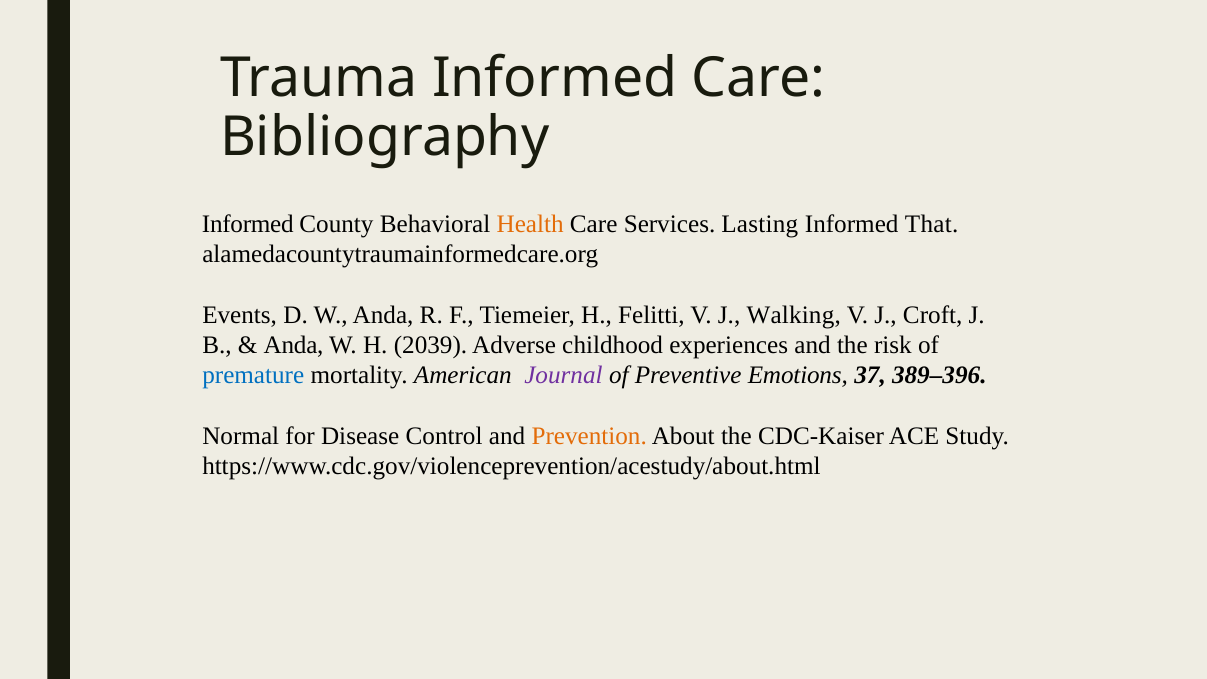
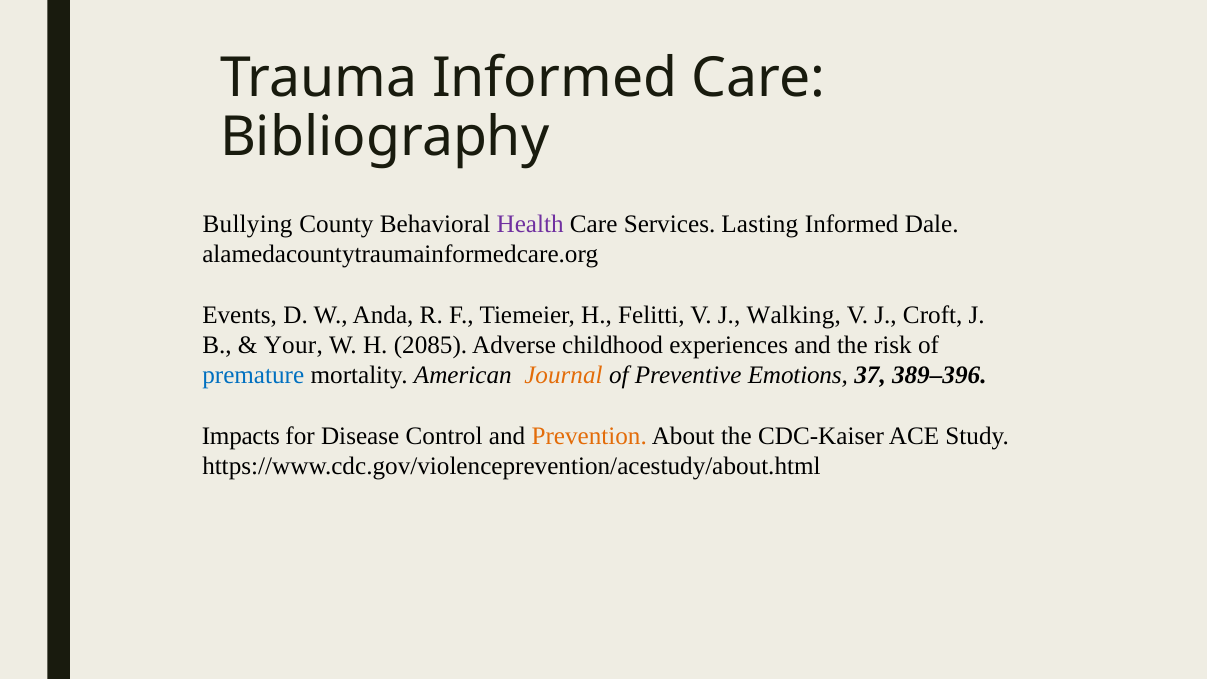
Informed: Informed -> Bullying (248, 224)
Health colour: orange -> purple (530, 224)
That: That -> Dale (932, 224)
Anda: Anda -> Your (293, 345)
2039: 2039 -> 2085 (431, 345)
Journal colour: purple -> orange (563, 375)
Normal: Normal -> Impacts (241, 436)
